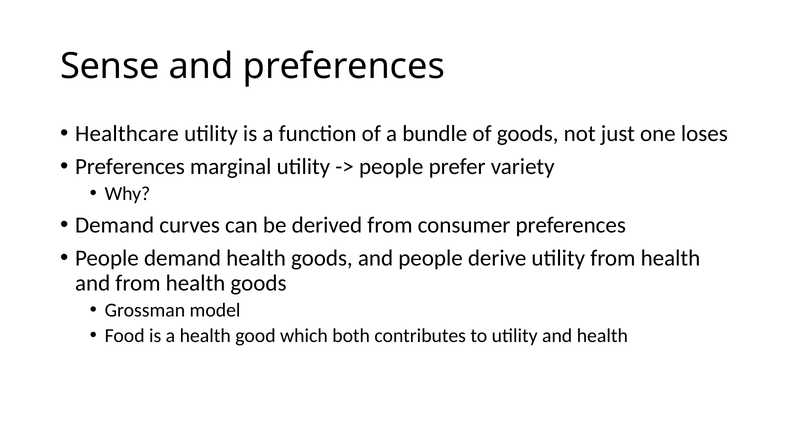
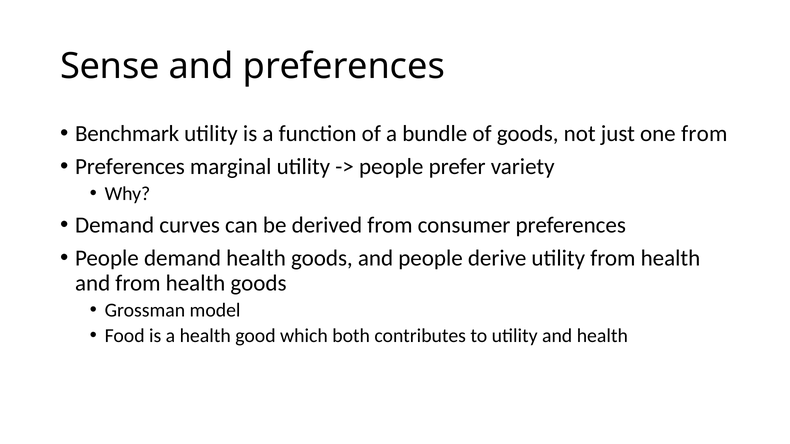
Healthcare: Healthcare -> Benchmark (127, 134)
one loses: loses -> from (704, 134)
